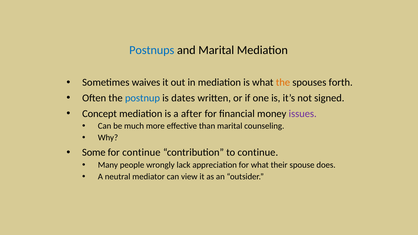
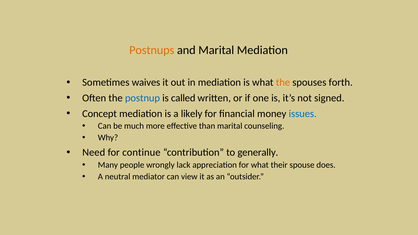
Postnups colour: blue -> orange (152, 50)
dates: dates -> called (183, 98)
after: after -> likely (192, 114)
issues colour: purple -> blue (303, 114)
Some: Some -> Need (94, 152)
to continue: continue -> generally (258, 152)
